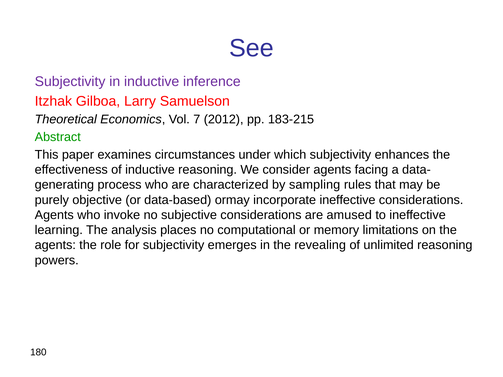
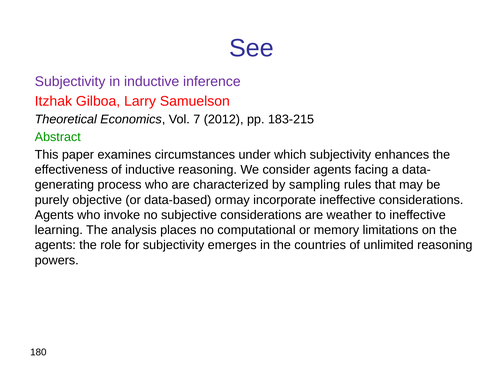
amused: amused -> weather (349, 215)
revealing: revealing -> countries (320, 245)
